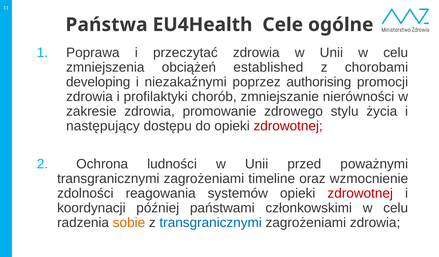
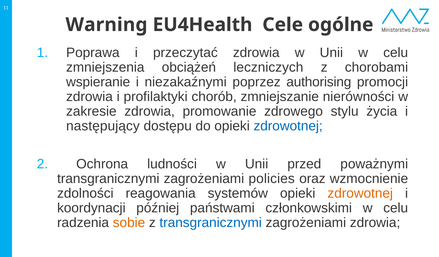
Państwa: Państwa -> Warning (106, 25)
established: established -> leczniczych (268, 67)
developing: developing -> wspieranie (98, 82)
zdrowotnej colour: red -> blue (288, 126)
timeline: timeline -> policies (272, 179)
zdrowotnej colour: red -> orange (360, 193)
